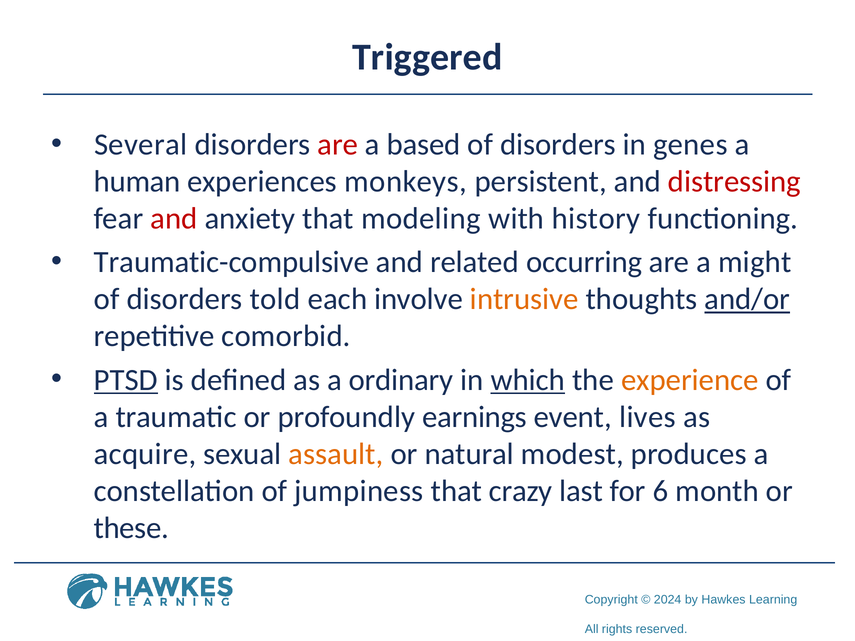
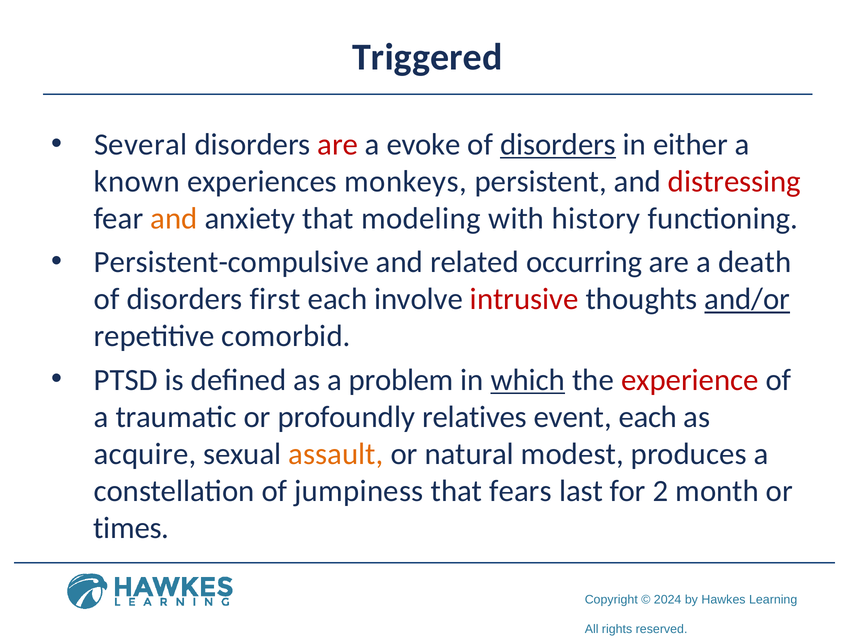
based: based -> evoke (424, 145)
disorders underline: none -> present (558, 145)
genes: genes -> either (691, 145)
human: human -> known (137, 182)
and colour: red -> orange (174, 219)
Traumatic-compulsive: Traumatic-compulsive -> Persistent-compulsive (231, 262)
might: might -> death (755, 262)
told: told -> first (275, 299)
intrusive colour: orange -> red (524, 299)
PTSD underline: present -> none (126, 380)
ordinary: ordinary -> problem (401, 380)
experience colour: orange -> red (690, 380)
earnings: earnings -> relatives (475, 417)
event lives: lives -> each (648, 417)
crazy: crazy -> fears (520, 491)
6: 6 -> 2 (661, 491)
these: these -> times (131, 528)
